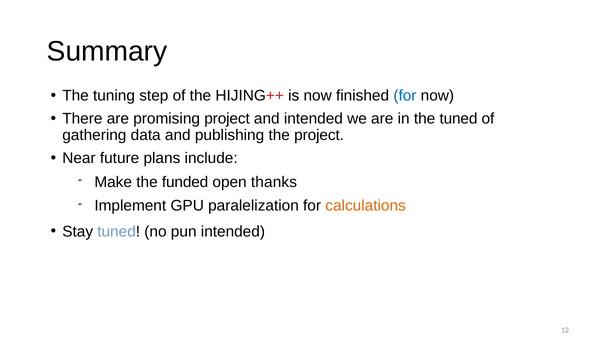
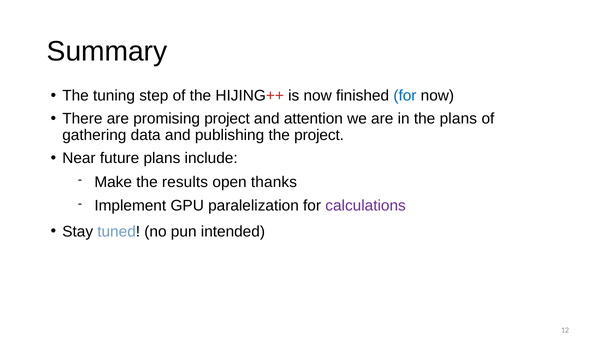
and intended: intended -> attention (313, 119)
the tuned: tuned -> plans (458, 119)
funded: funded -> results (185, 182)
calculations colour: orange -> purple (366, 206)
